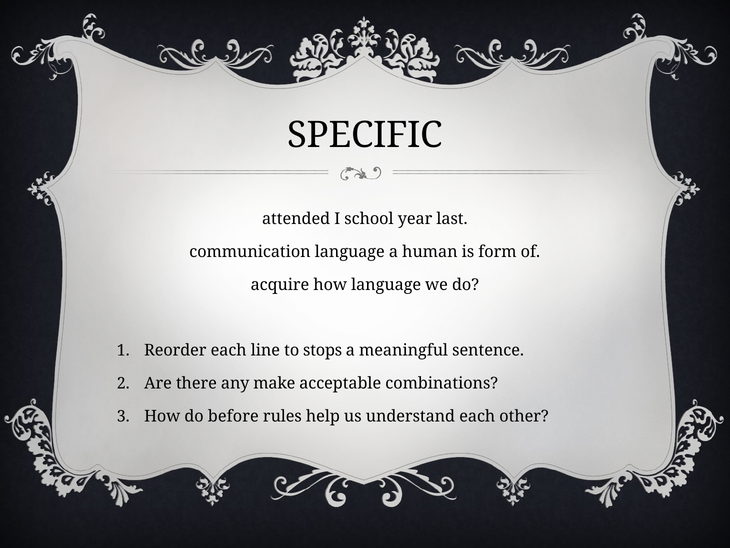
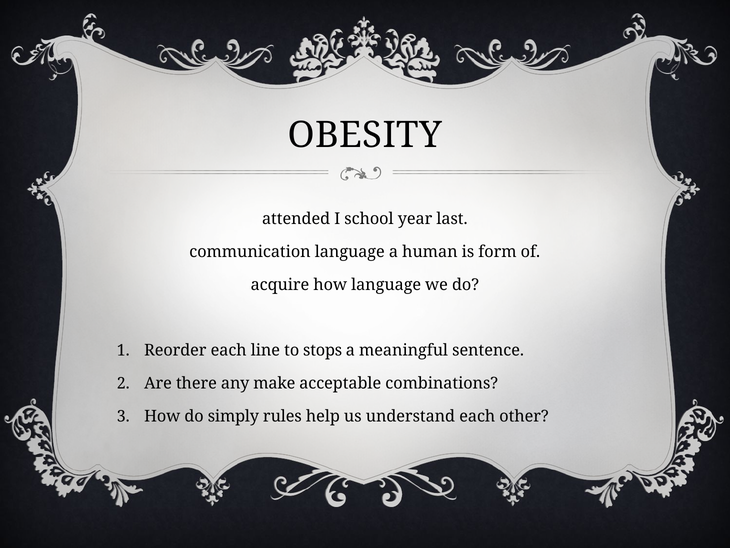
SPECIFIC: SPECIFIC -> OBESITY (365, 135)
before: before -> simply (233, 416)
